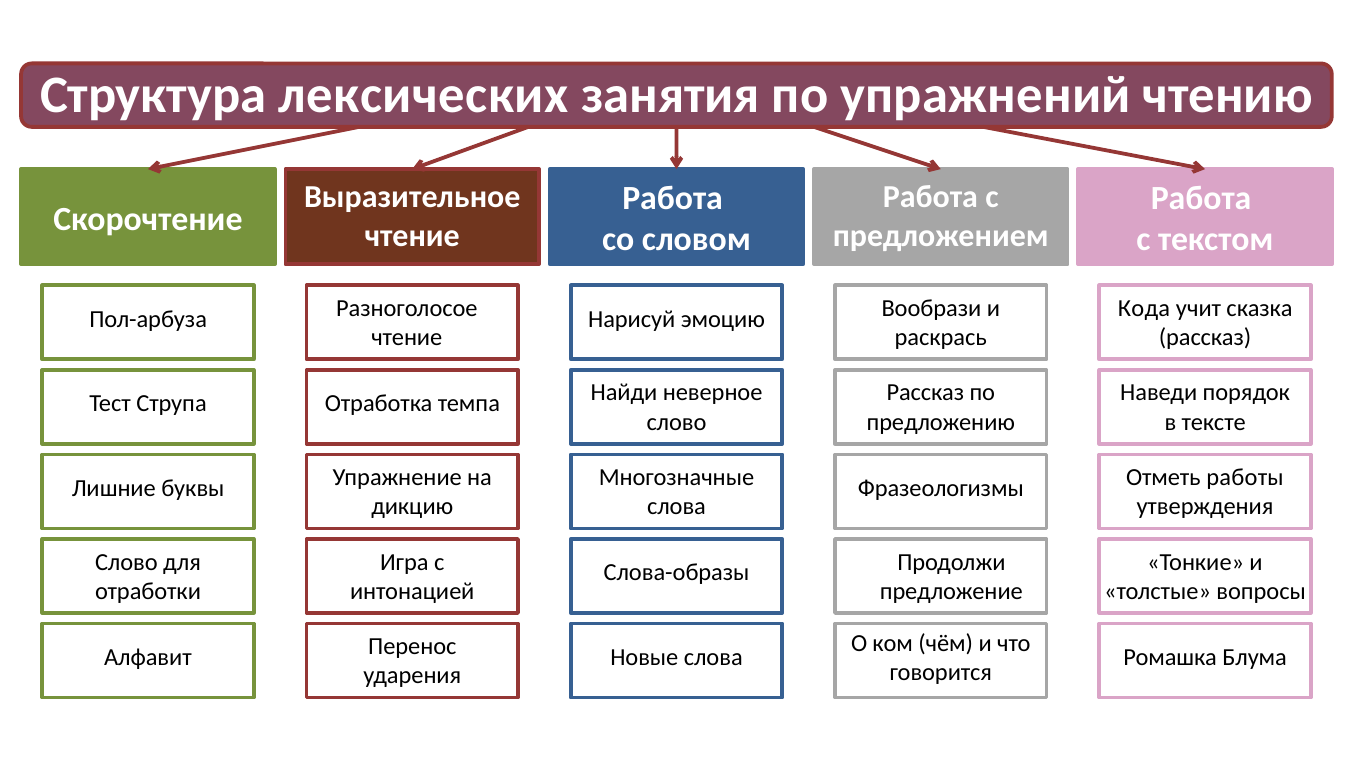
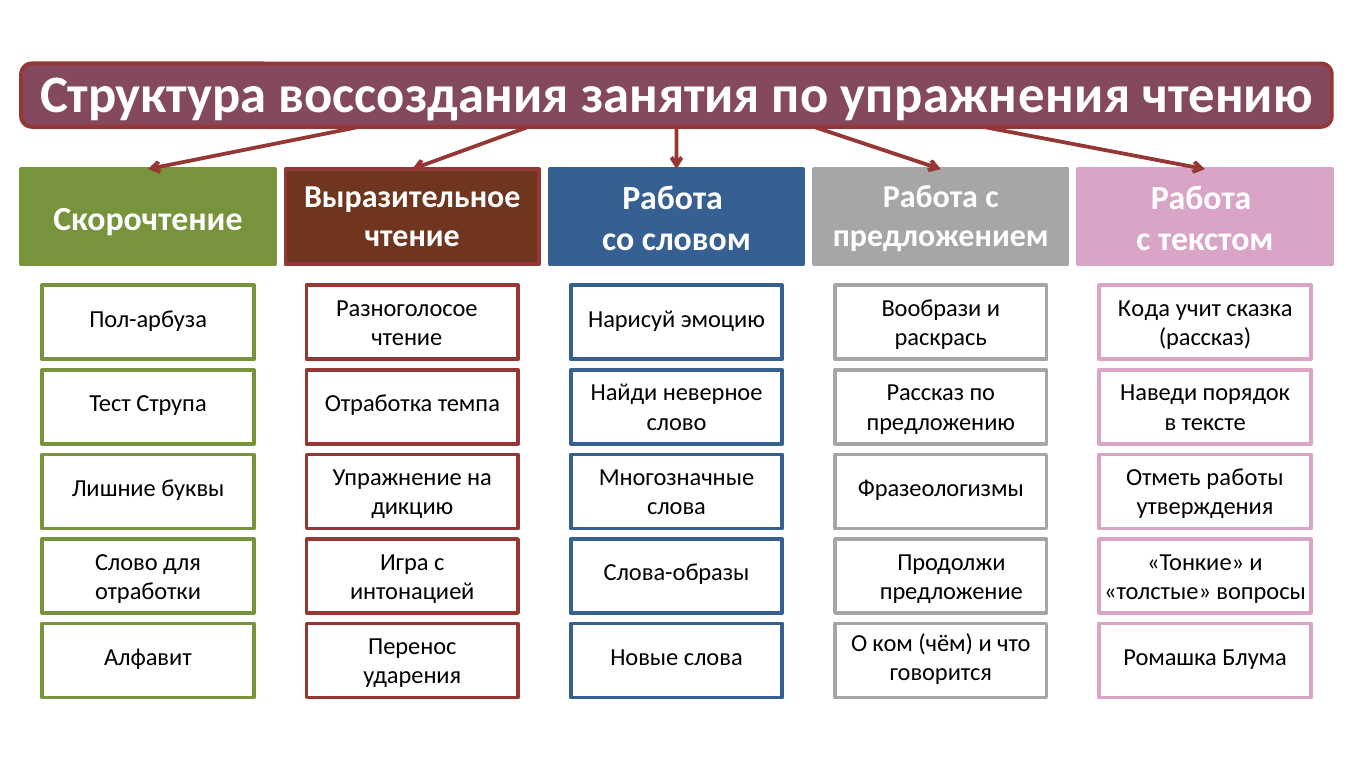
лексических: лексических -> воссоздания (424, 95)
упражнений: упражнений -> упражнения (985, 95)
